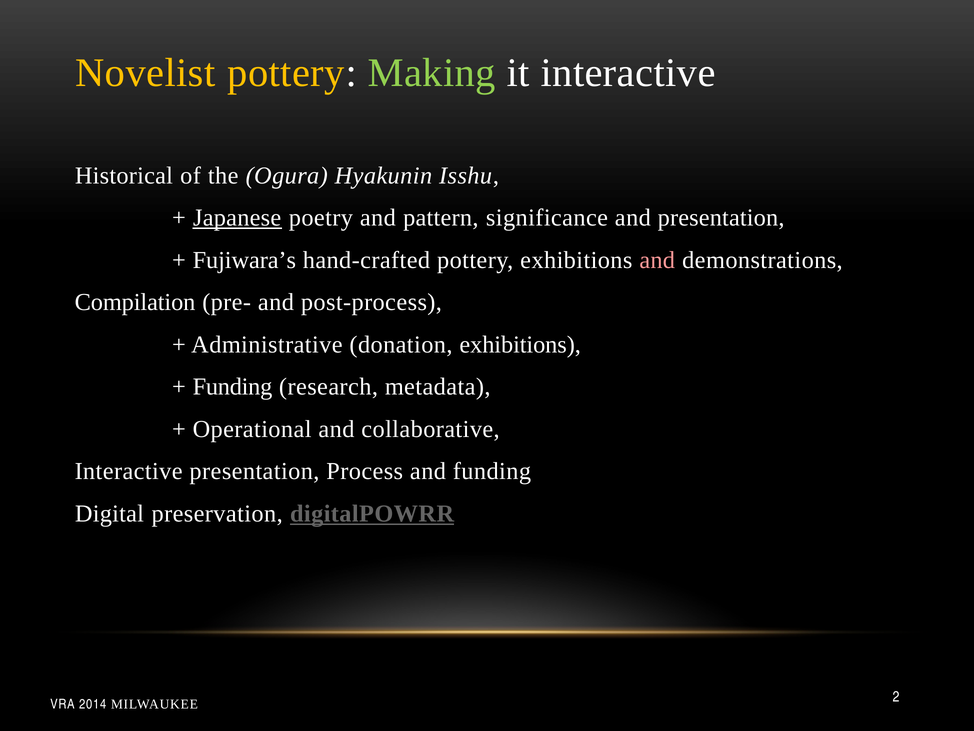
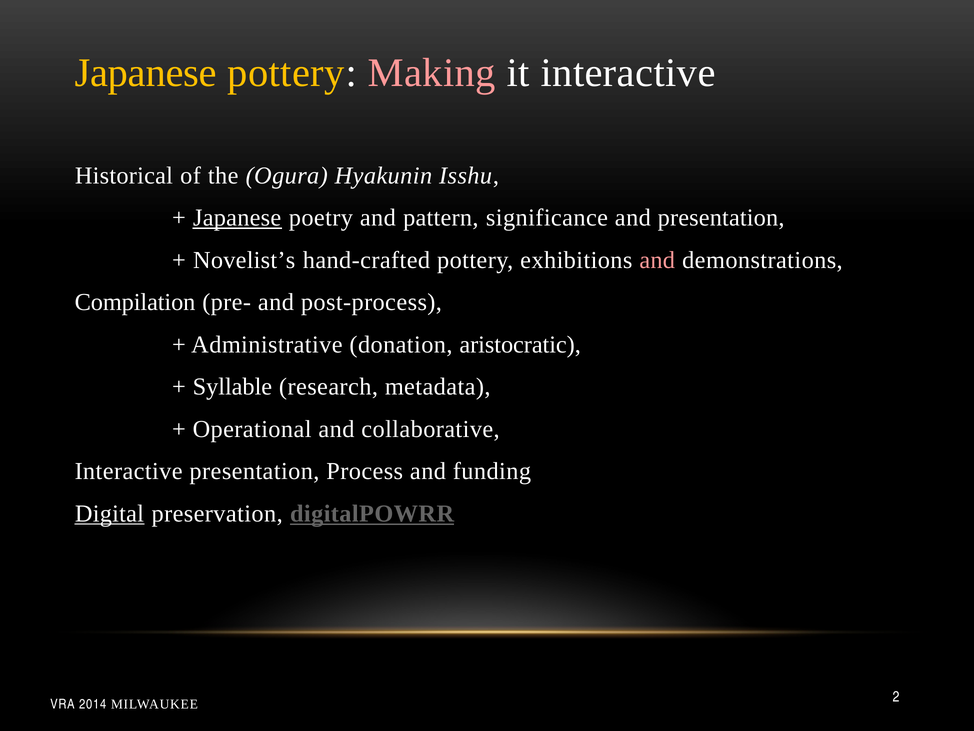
Novelist: Novelist -> Japanese (146, 73)
Making colour: light green -> pink (432, 73)
Fujiwara’s: Fujiwara’s -> Novelist’s (244, 260)
donation exhibitions: exhibitions -> aristocratic (520, 344)
Funding: Funding -> Syllable (232, 387)
Digital underline: none -> present (109, 513)
